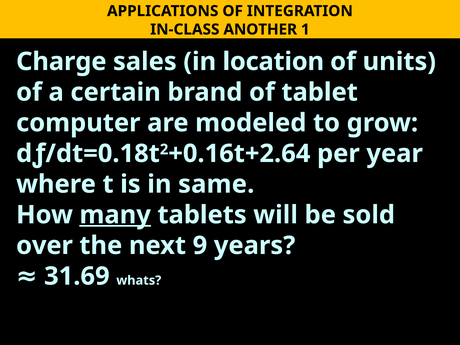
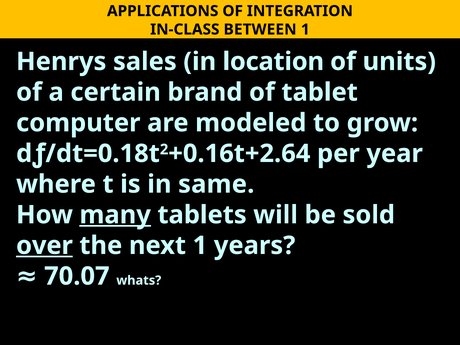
ANOTHER: ANOTHER -> BETWEEN (260, 29)
Charge: Charge -> Henrys (61, 62)
over underline: none -> present (44, 246)
next 9: 9 -> 1 (200, 246)
31.69: 31.69 -> 70.07 (77, 276)
